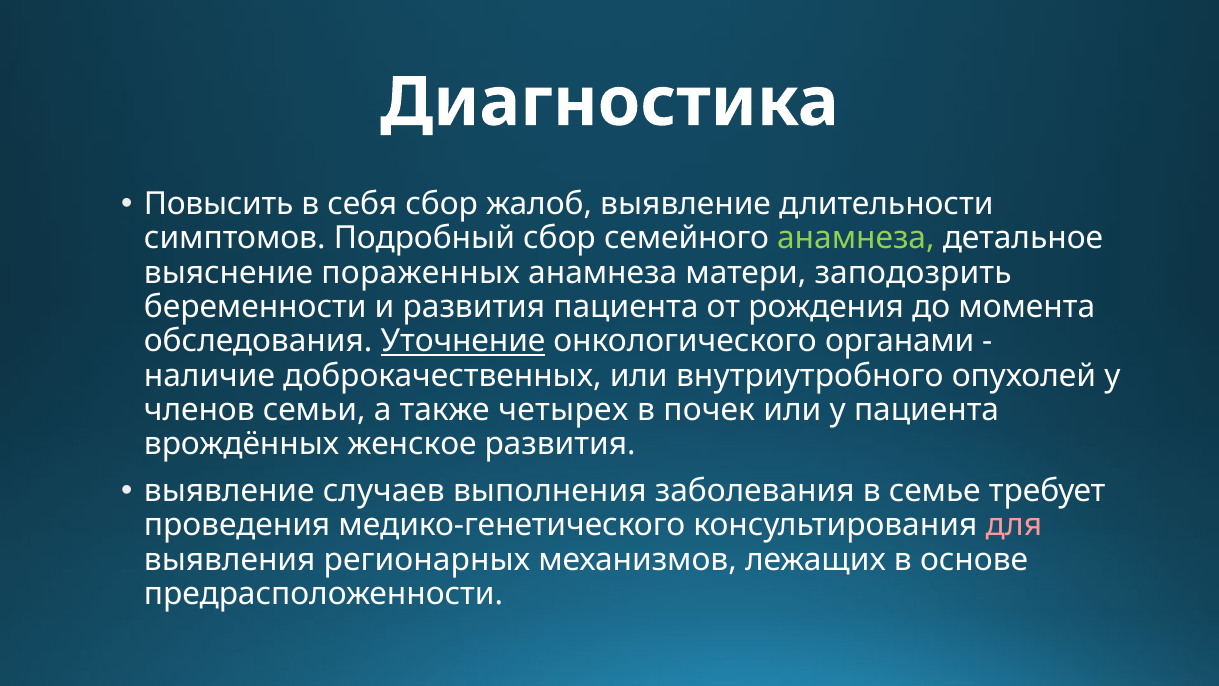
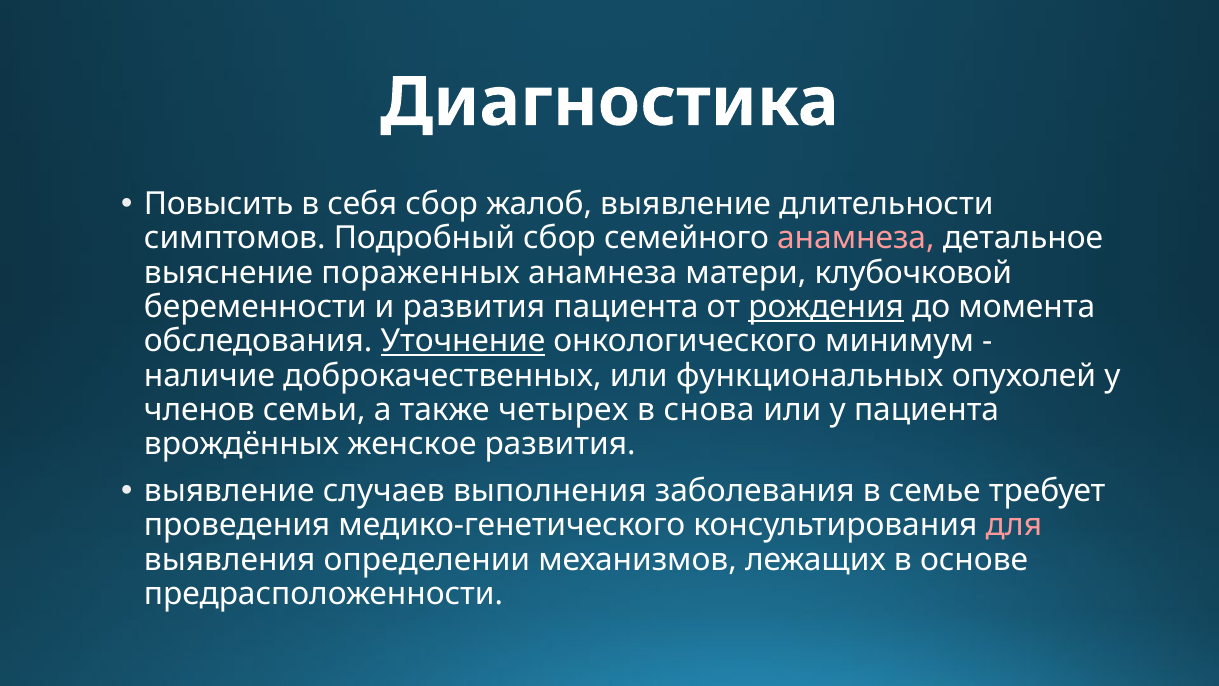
анамнеза colour: light green -> pink (856, 238)
заподозрить: заподозрить -> клубочковой (913, 273)
рождения underline: none -> present (826, 307)
органами: органами -> минимум (899, 341)
внутриутробного: внутриутробного -> функциональных (810, 375)
почек: почек -> снова (709, 410)
регионарных: регионарных -> определении (427, 559)
